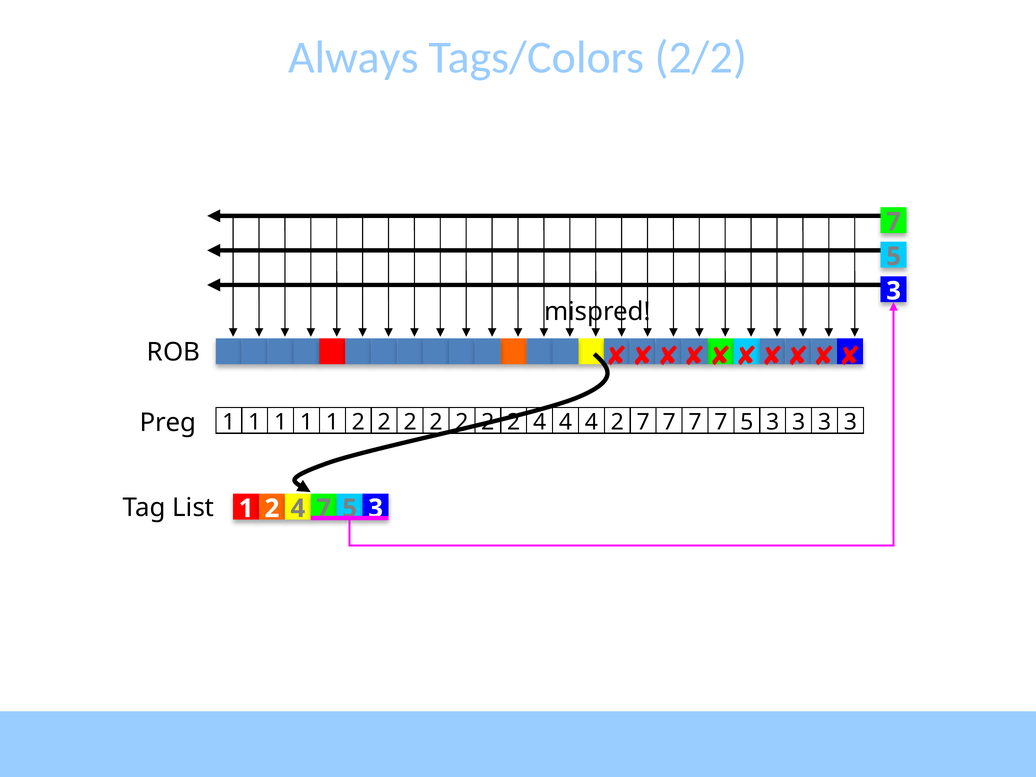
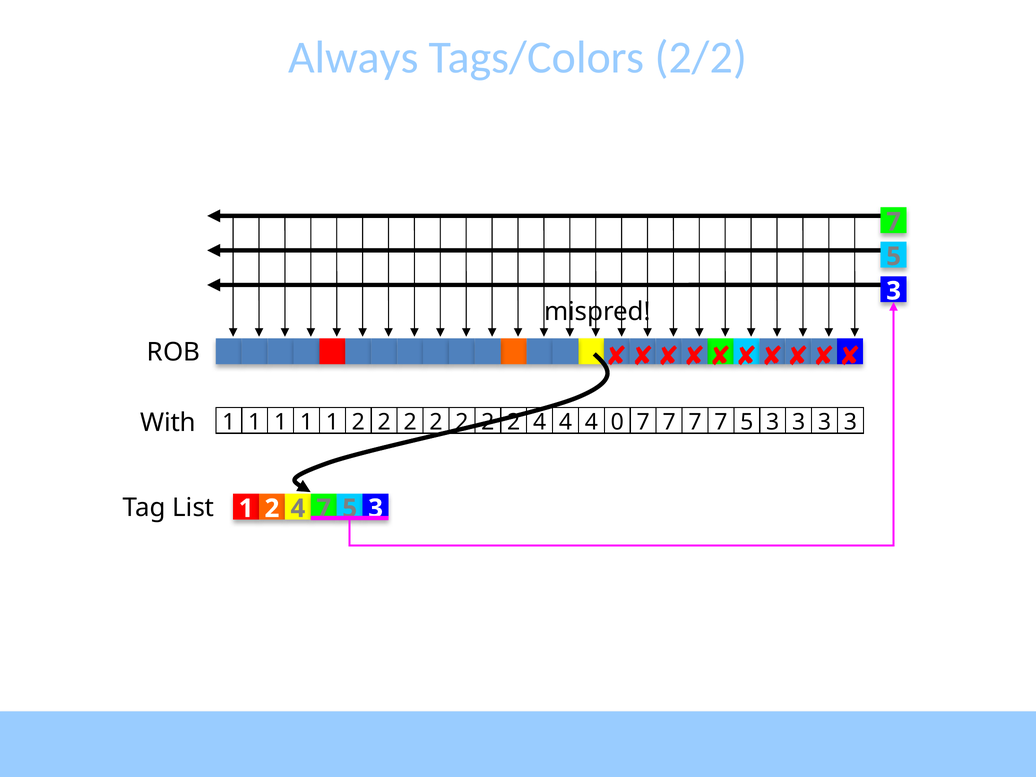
Preg: Preg -> With (168, 423)
2: 2 -> 0 (617, 422)
